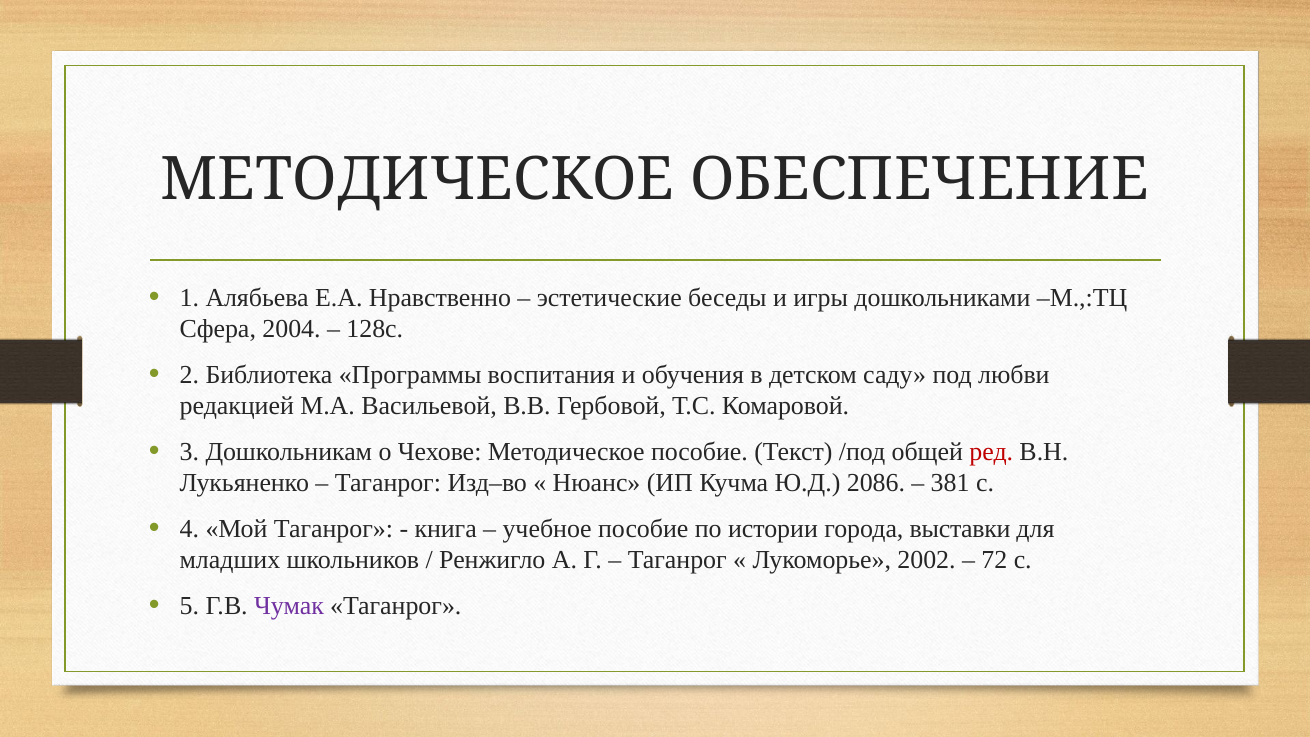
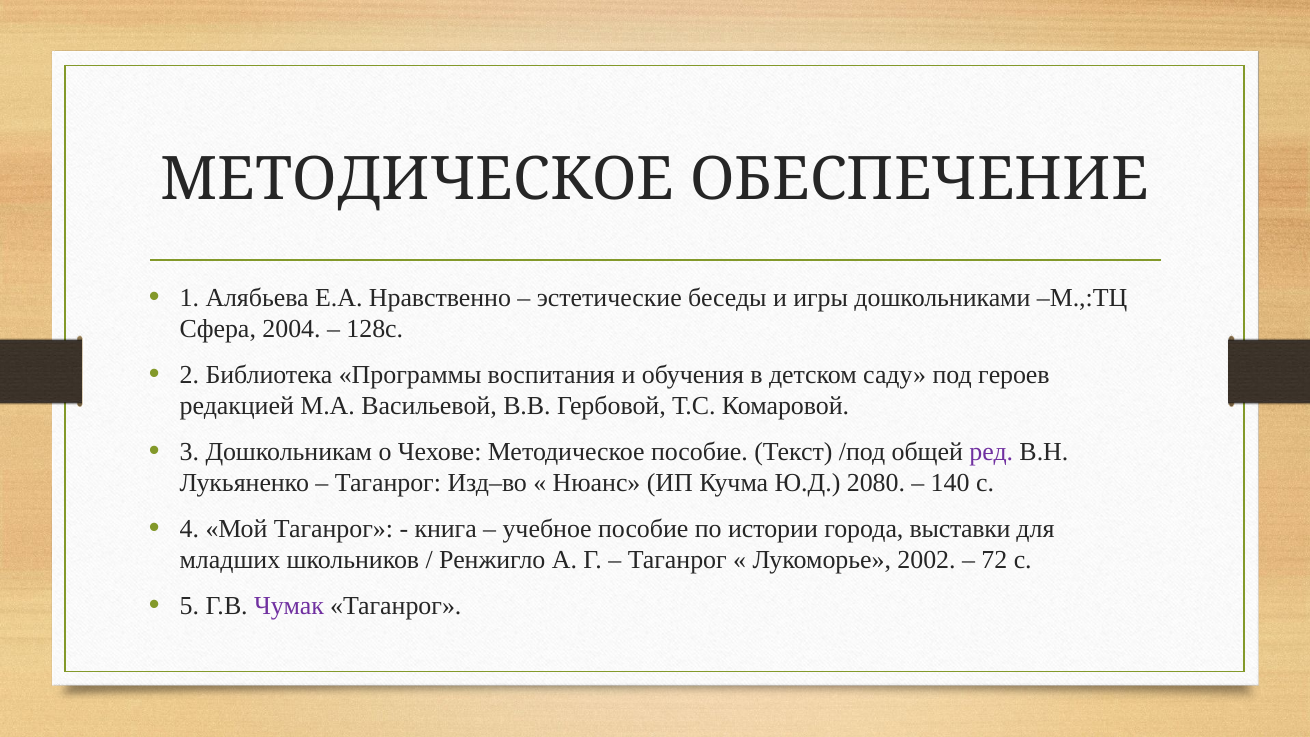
любви: любви -> героев (1014, 375)
ред colour: red -> purple (991, 452)
2086: 2086 -> 2080 (876, 483)
381: 381 -> 140 (950, 483)
